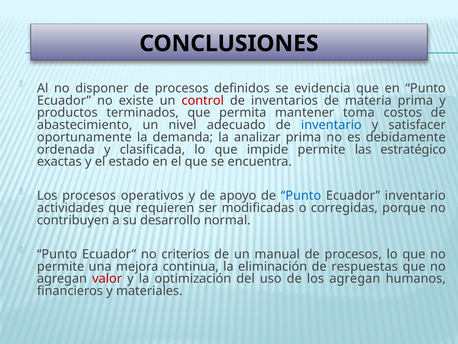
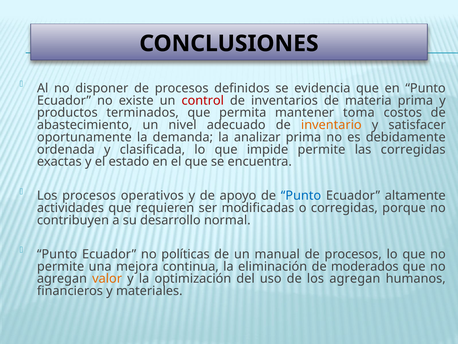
inventario colour: blue -> orange (331, 125)
las estratégico: estratégico -> corregidas (413, 149)
Ecuador inventario: inventario -> altamente (415, 195)
criterios: criterios -> políticas (185, 254)
respuestas: respuestas -> moderados (365, 266)
valor colour: red -> orange (107, 278)
